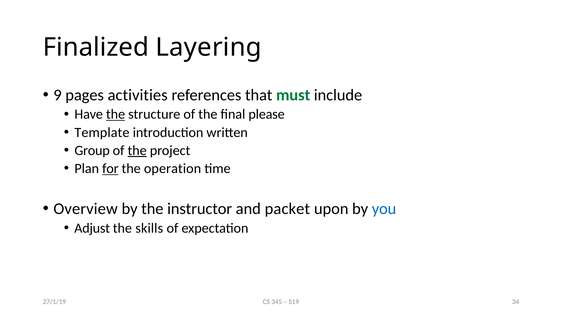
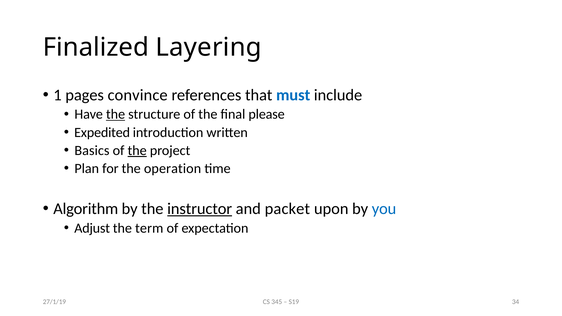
9: 9 -> 1 (58, 95)
activities: activities -> convince (138, 95)
must colour: green -> blue (293, 95)
Template: Template -> Expedited (102, 132)
Group: Group -> Basics (92, 151)
for underline: present -> none (110, 169)
Overview: Overview -> Algorithm (86, 209)
instructor underline: none -> present (200, 209)
skills: skills -> term (149, 228)
